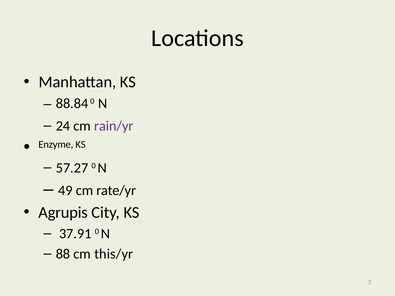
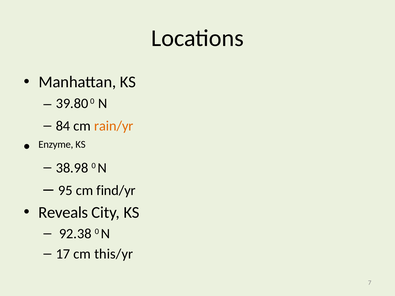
88.84: 88.84 -> 39.80 (72, 103)
24: 24 -> 84 (63, 126)
rain/yr colour: purple -> orange (114, 126)
57.27: 57.27 -> 38.98 (72, 168)
49: 49 -> 95 (65, 190)
rate/yr: rate/yr -> find/yr (116, 190)
Agrupis: Agrupis -> Reveals (63, 213)
37.91: 37.91 -> 92.38 (75, 234)
88: 88 -> 17 (63, 254)
